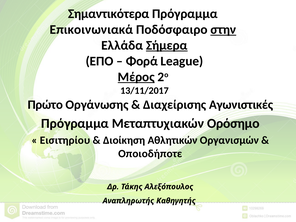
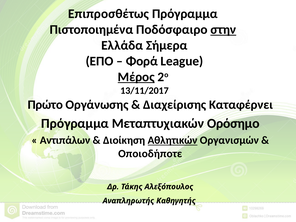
Σημαντικότερα: Σημαντικότερα -> Επιπροσθέτως (109, 14)
Επικοινωνιακά: Επικοινωνιακά -> Πιστοποιημένα (91, 30)
Σήμερα underline: present -> none (167, 45)
Αγωνιστικές: Αγωνιστικές -> Καταφέρνει (241, 105)
Εισιτηρίου: Εισιτηρίου -> Αντιπάλων (65, 140)
Αθλητικών underline: none -> present (173, 140)
